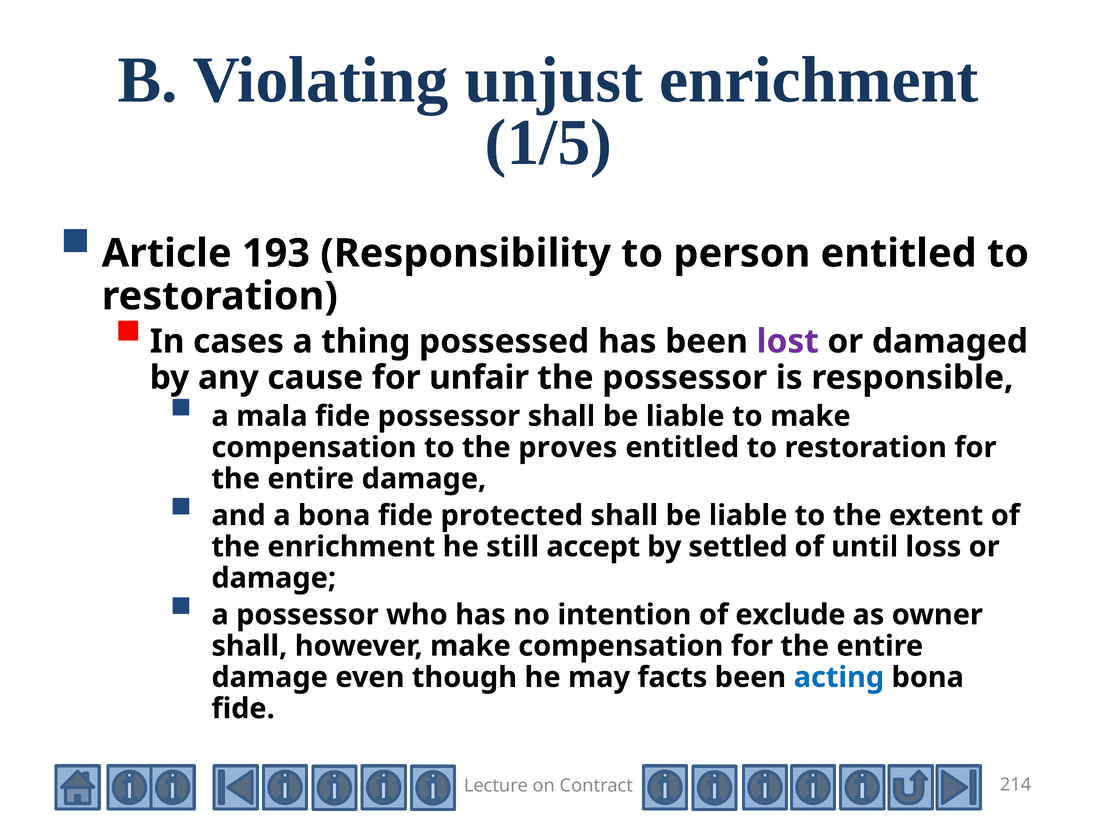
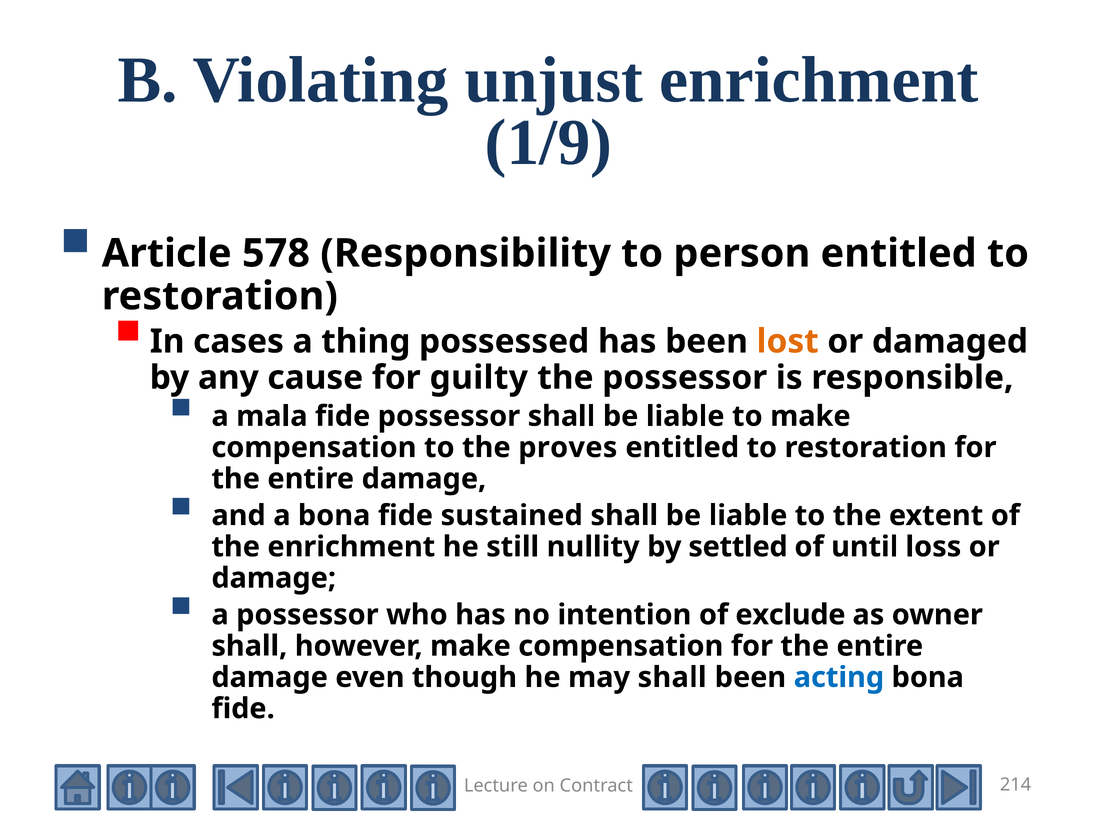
1/5: 1/5 -> 1/9 (549, 143)
193: 193 -> 578 (276, 253)
lost colour: purple -> orange (788, 341)
unfair: unfair -> guilty (479, 378)
protected: protected -> sustained (512, 515)
accept: accept -> nullity (593, 547)
may facts: facts -> shall (672, 677)
